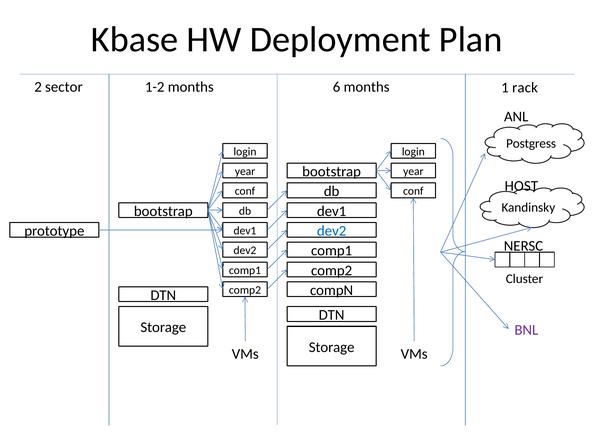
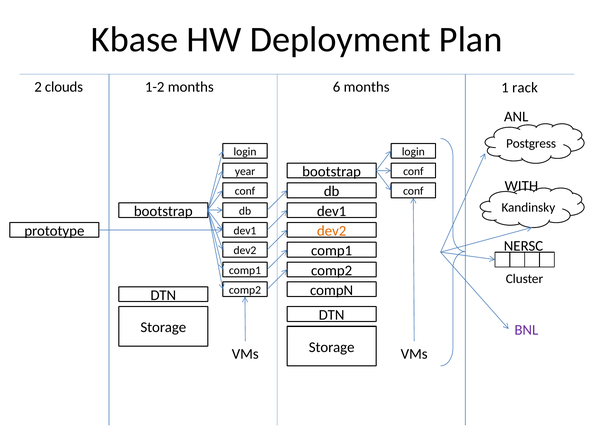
sector: sector -> clouds (64, 87)
year: year -> conf (413, 172)
HOST: HOST -> WITH (521, 186)
dev2 colour: blue -> orange (332, 231)
